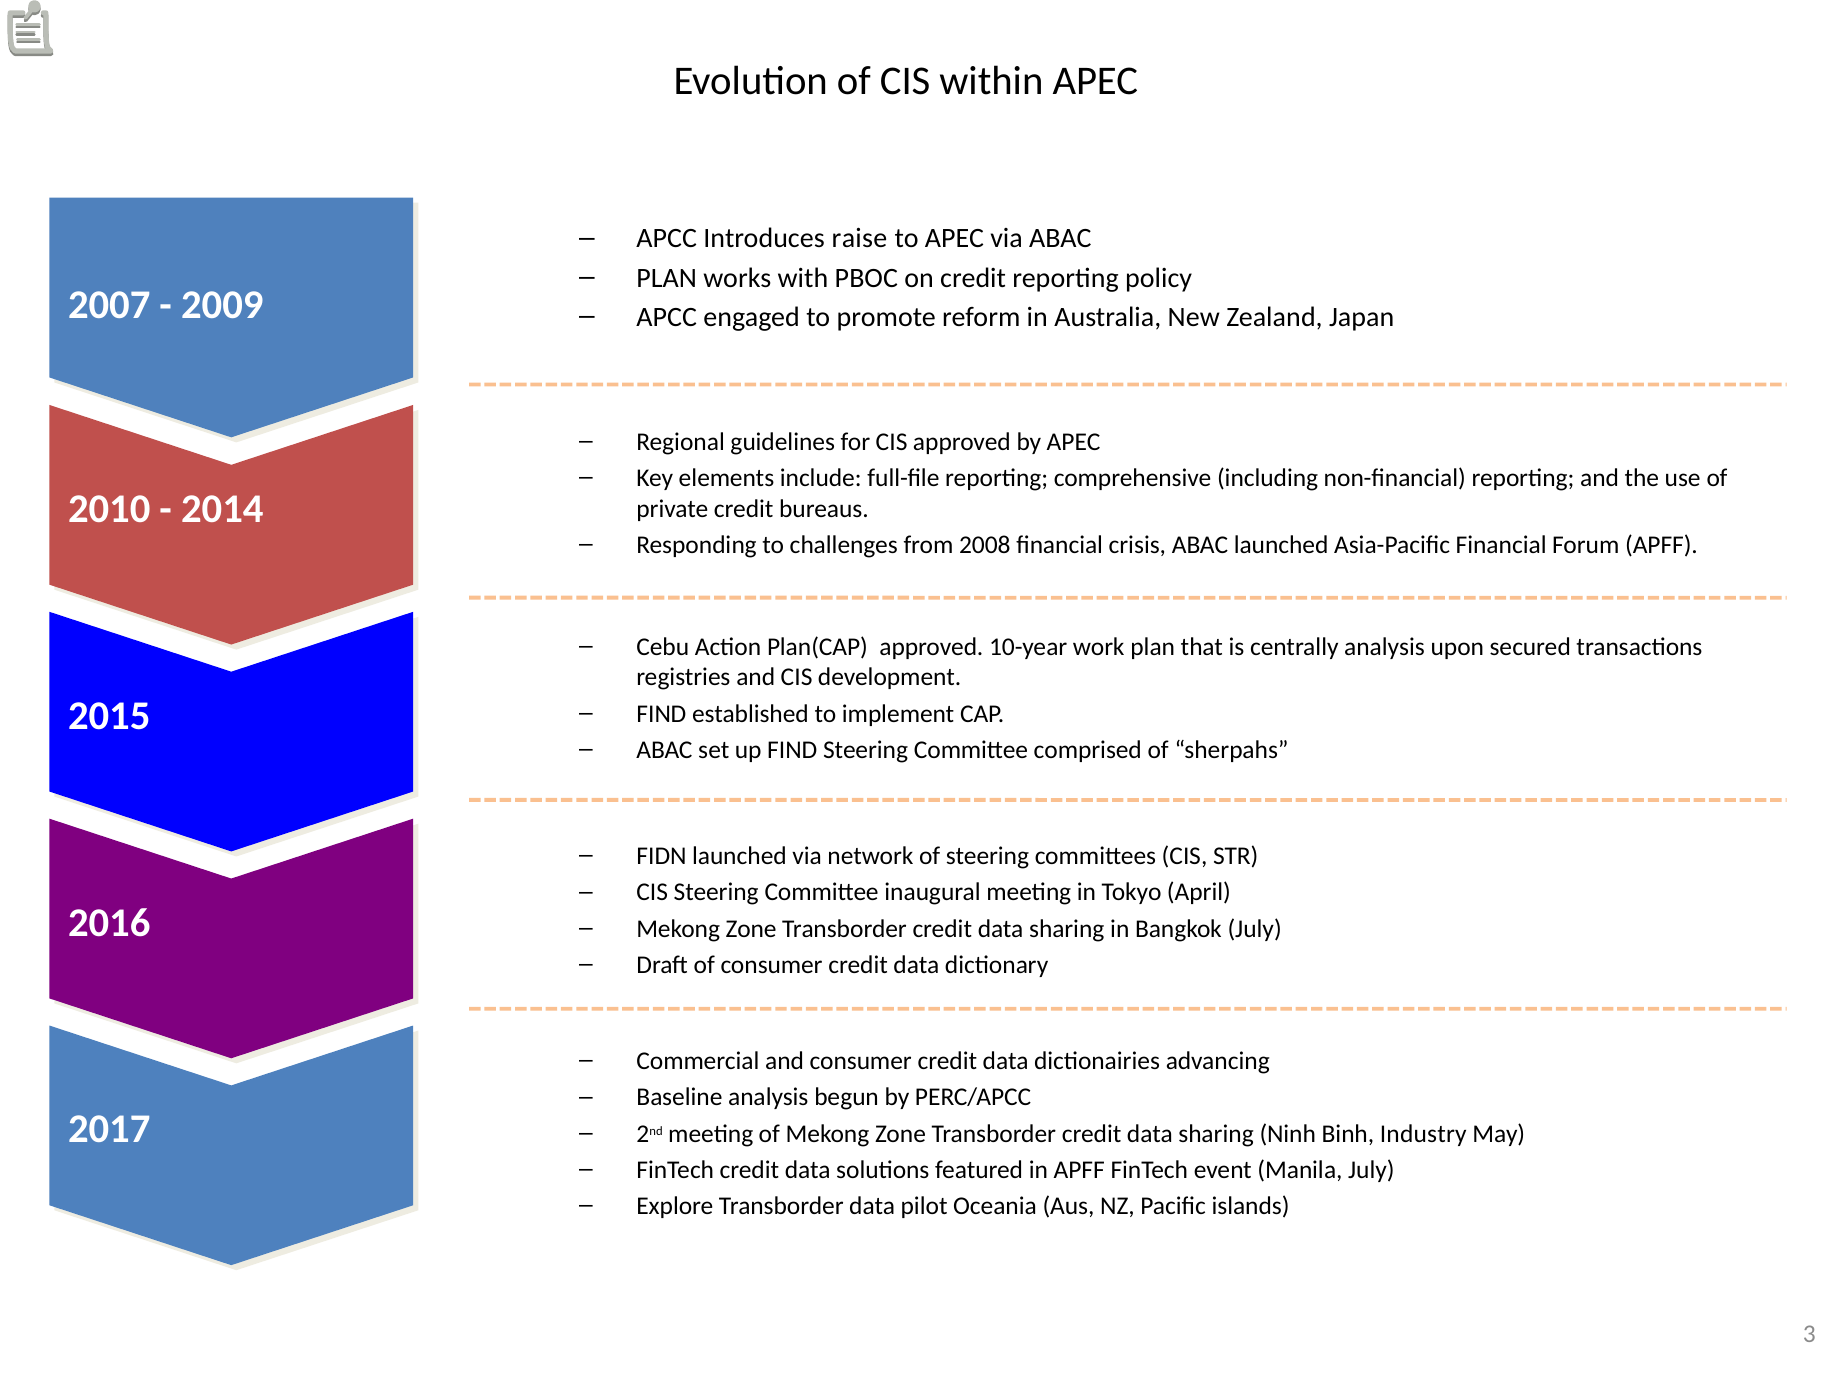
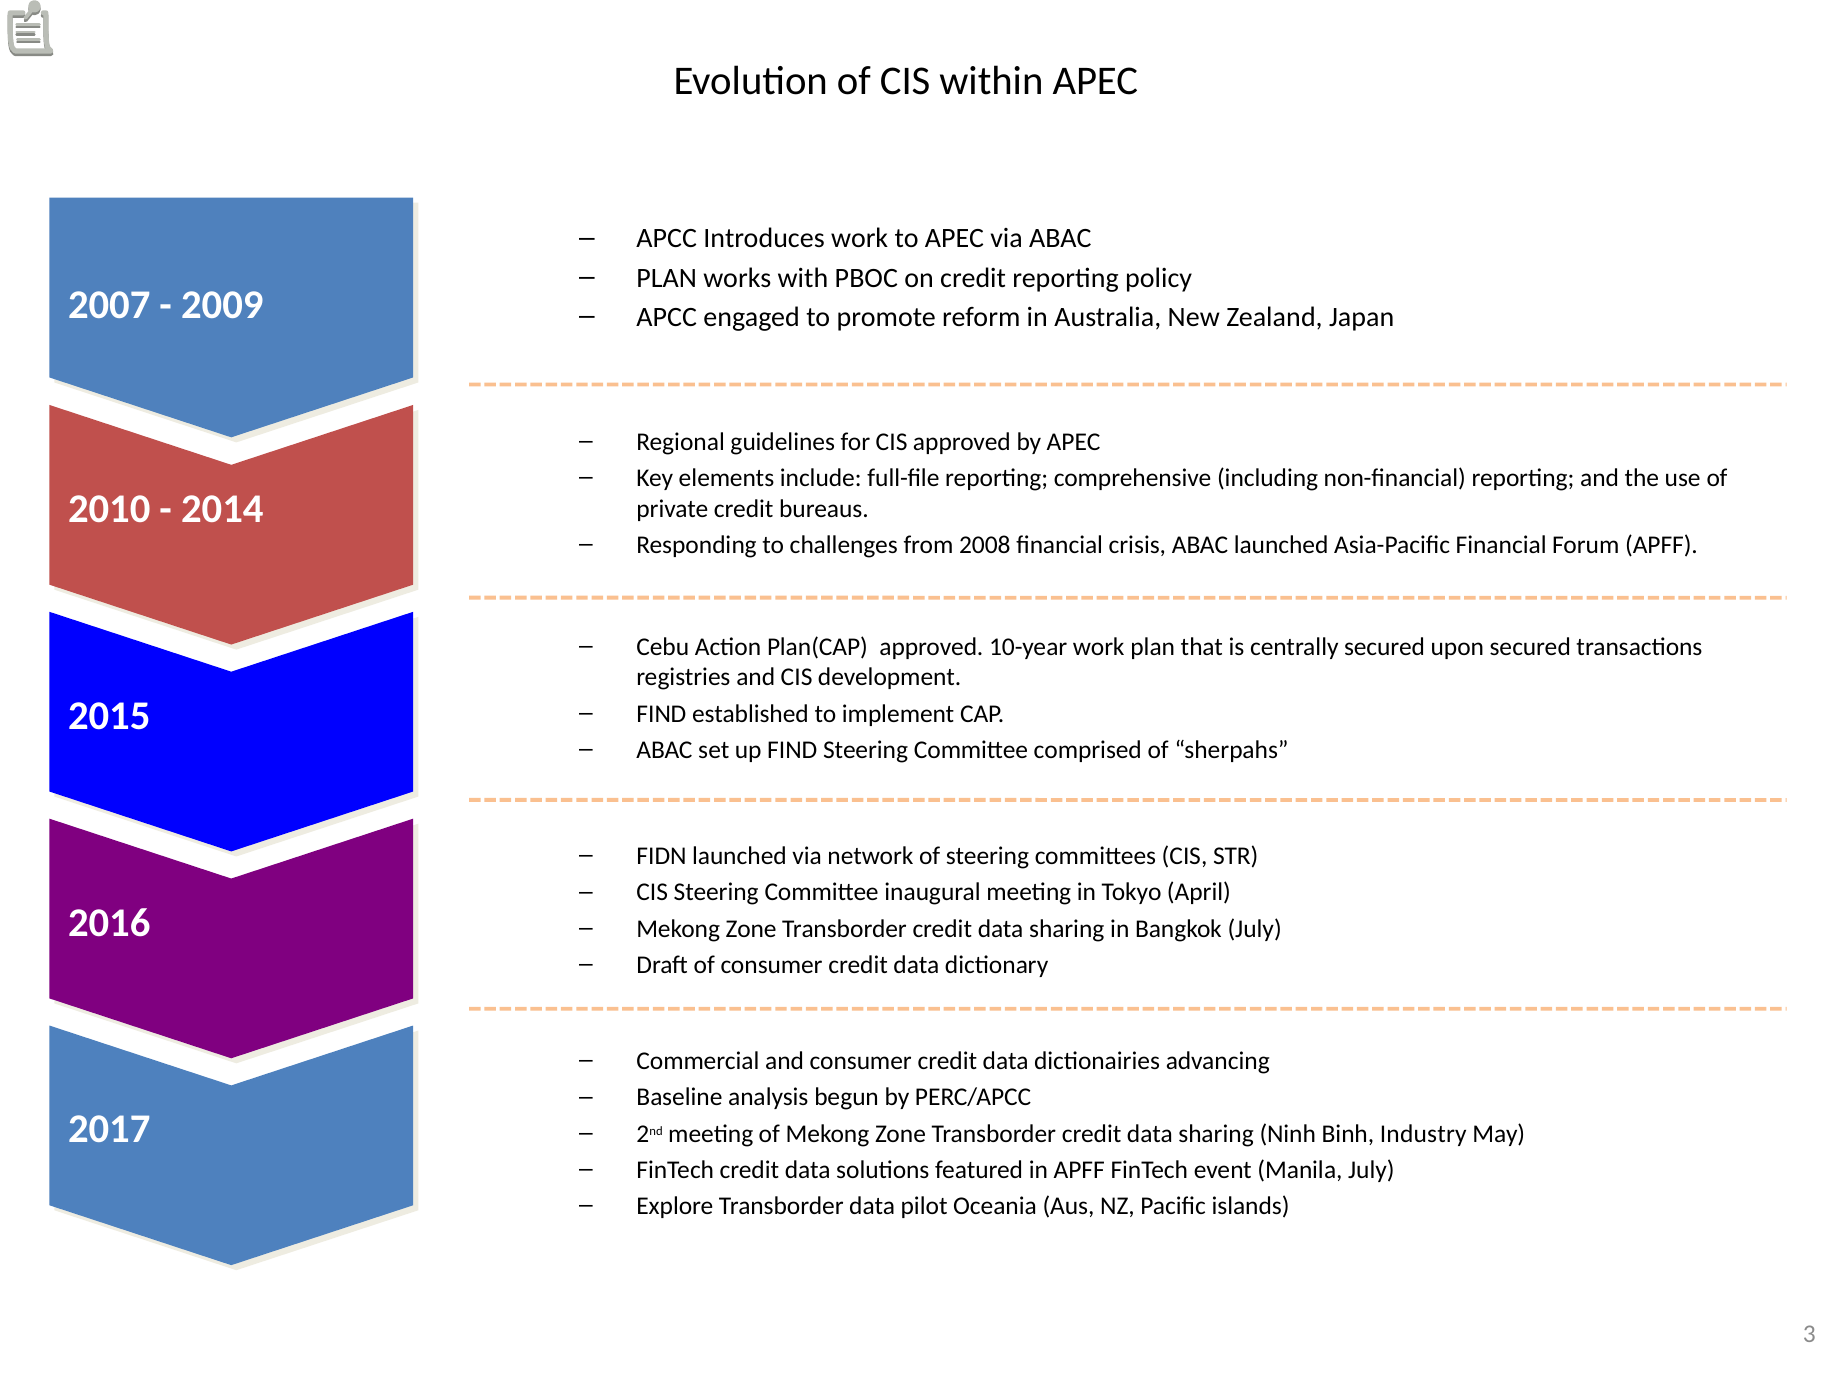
Introduces raise: raise -> work (860, 239)
centrally analysis: analysis -> secured (1385, 647)
